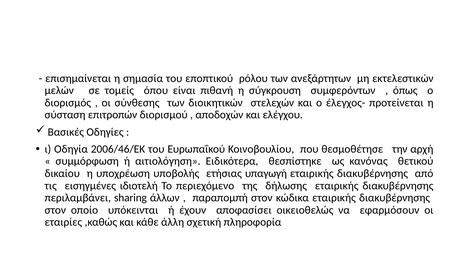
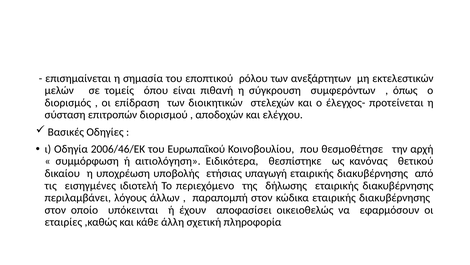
σύνθεσης: σύνθεσης -> επίδραση (137, 102)
sharing: sharing -> λόγους (130, 197)
